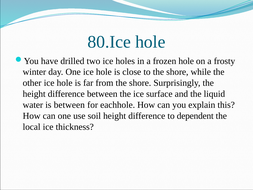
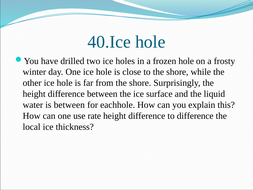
80.Ice: 80.Ice -> 40.Ice (109, 42)
soil: soil -> rate (94, 116)
to dependent: dependent -> difference (195, 116)
